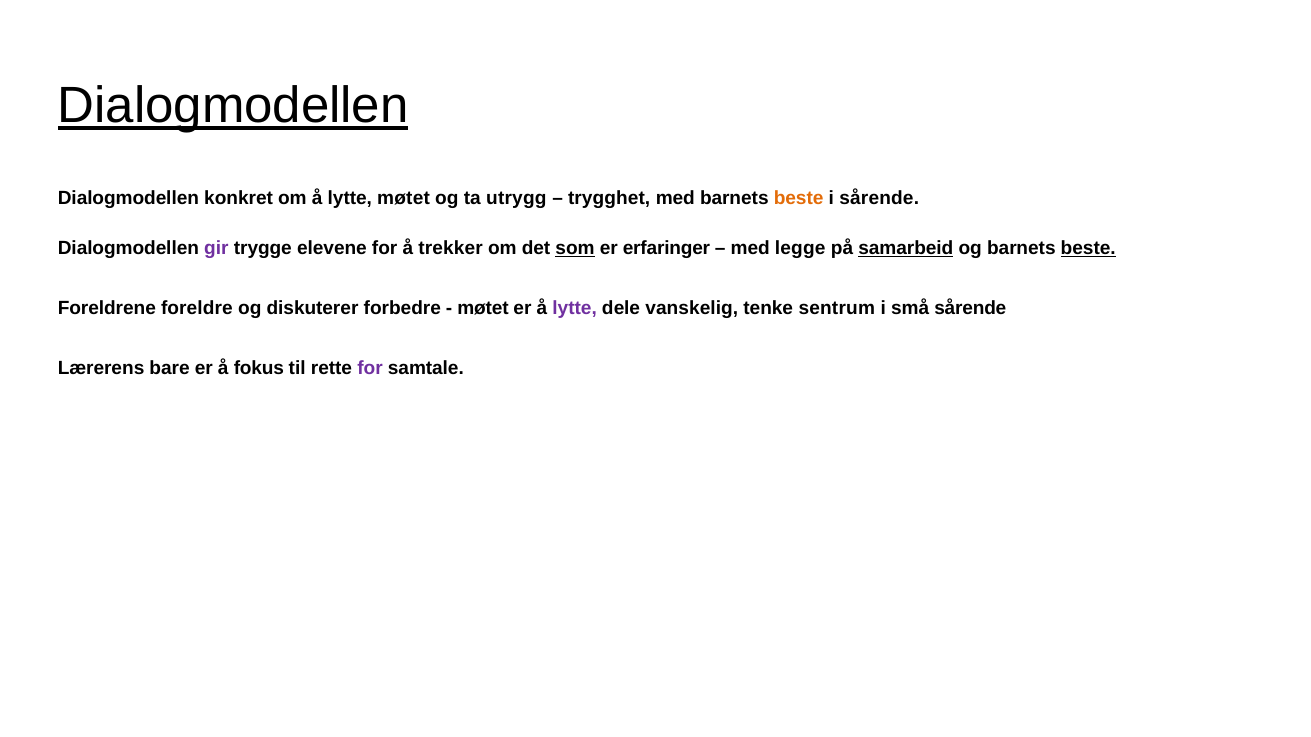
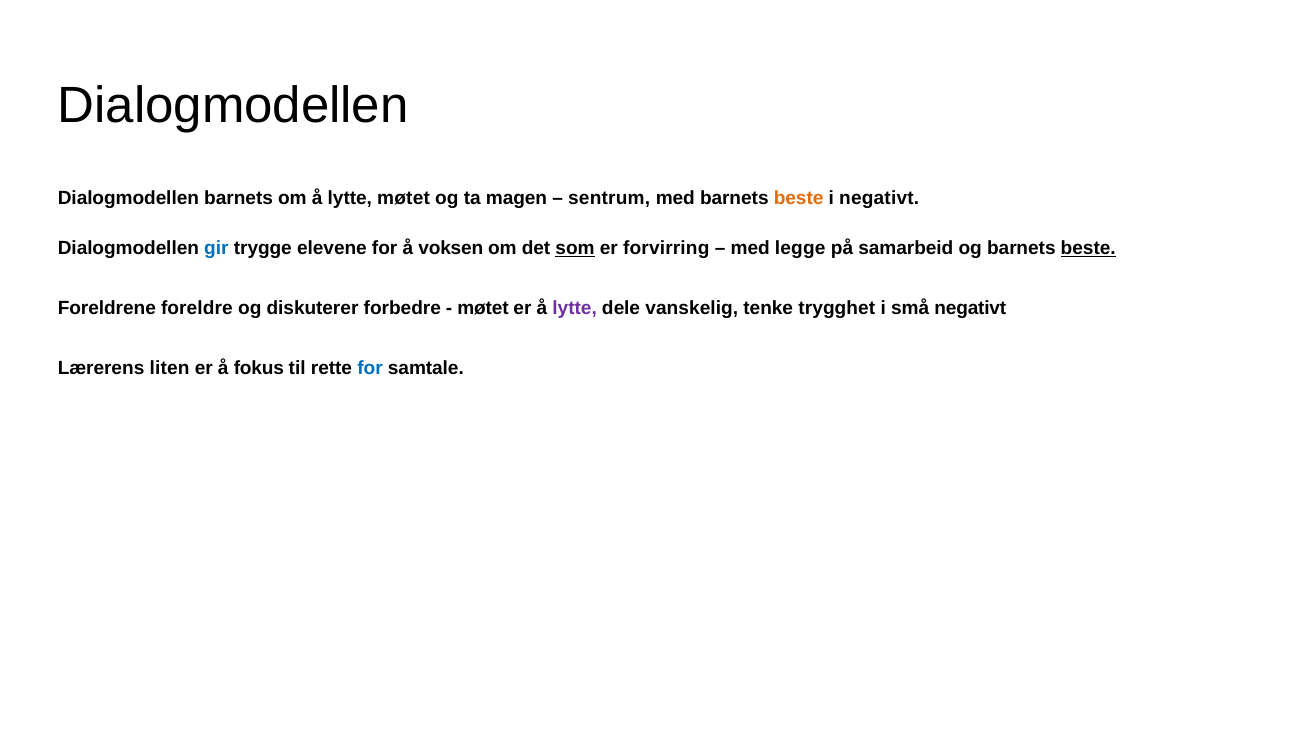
Dialogmodellen underline: present -> none (233, 106)
Dialogmodellen konkret: konkret -> barnets (239, 198)
utrygg: utrygg -> magen (516, 198)
trygghet: trygghet -> sentrum (609, 198)
i sårende: sårende -> negativt (879, 198)
gir colour: purple -> blue (216, 248)
trekker: trekker -> voksen (451, 248)
erfaringer: erfaringer -> forvirring (666, 248)
samarbeid underline: present -> none (906, 248)
sentrum: sentrum -> trygghet (837, 308)
små sårende: sårende -> negativt (970, 308)
bare: bare -> liten (170, 369)
for colour: purple -> blue (370, 369)
